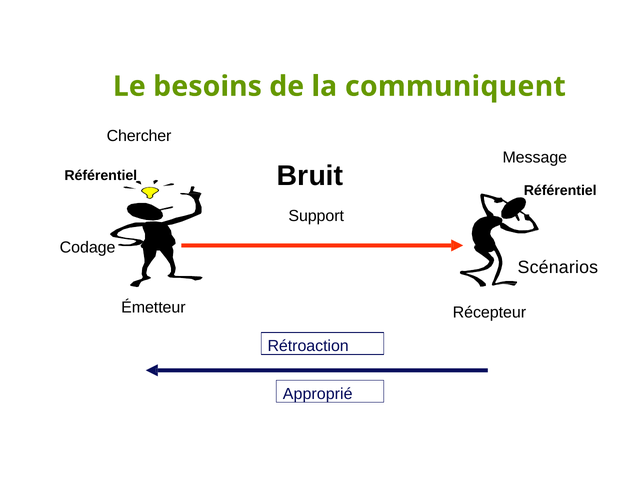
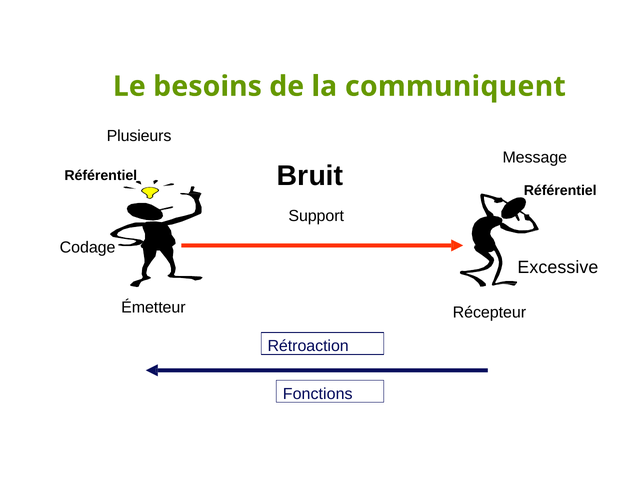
Chercher: Chercher -> Plusieurs (139, 136)
Scénarios: Scénarios -> Excessive (558, 267)
Approprié: Approprié -> Fonctions (318, 394)
